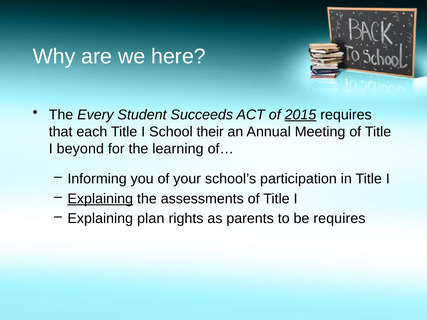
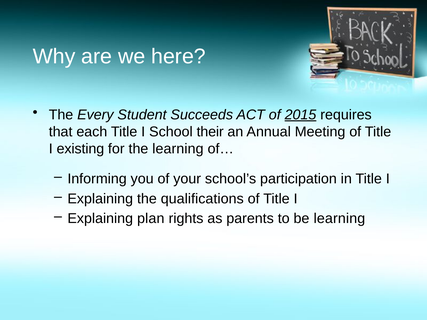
beyond: beyond -> existing (80, 149)
Explaining underline: present -> none (100, 199)
assessments: assessments -> qualifications (202, 199)
be requires: requires -> learning (339, 219)
